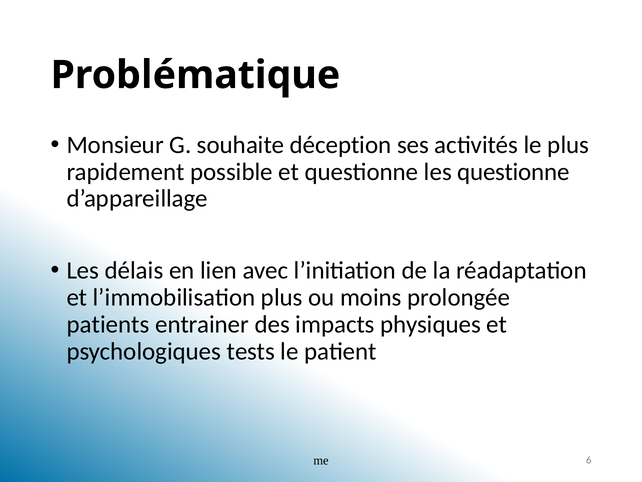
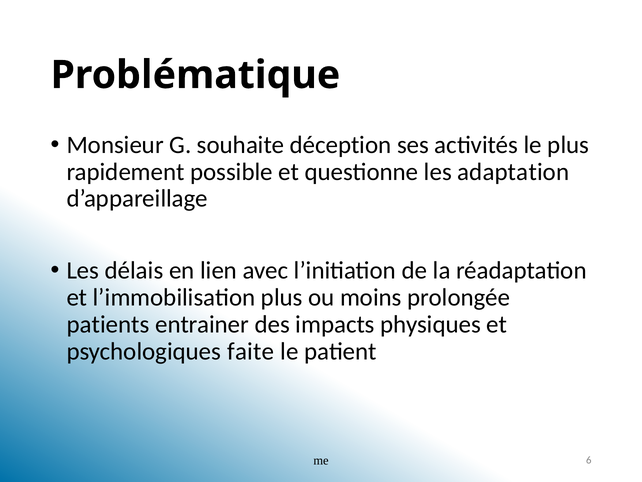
les questionne: questionne -> adaptation (513, 172)
tests: tests -> faite (251, 351)
